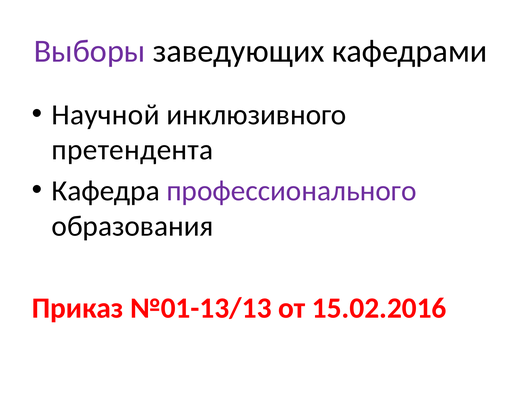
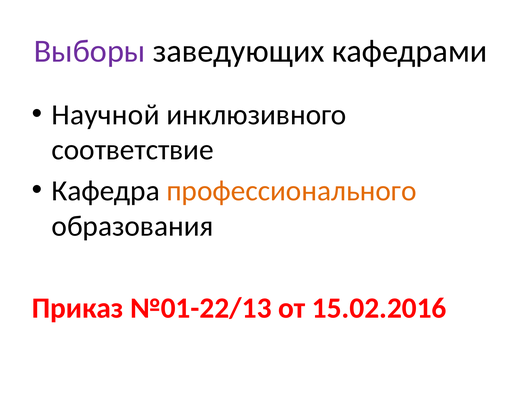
претендента: претендента -> соответствие (133, 150)
профессионального colour: purple -> orange (291, 191)
№01-13/13: №01-13/13 -> №01-22/13 (201, 309)
